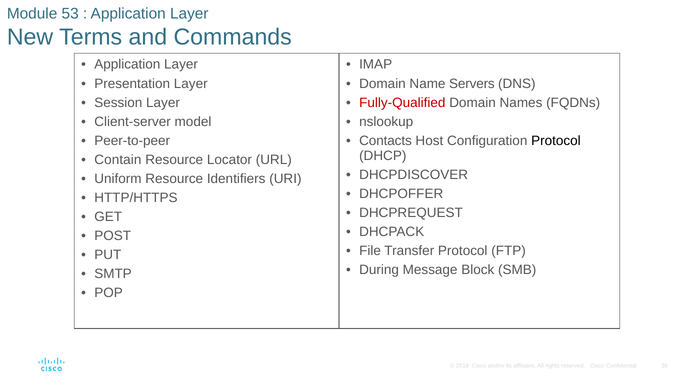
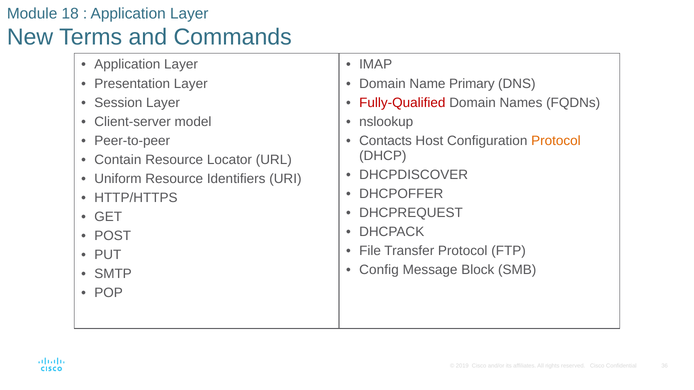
53: 53 -> 18 (70, 13)
Servers: Servers -> Primary (472, 84)
Protocol colour: black -> orange (556, 141)
During: During -> Config (379, 270)
